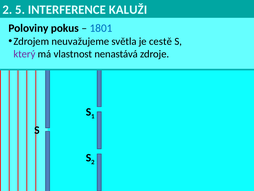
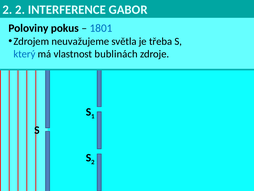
2 5: 5 -> 2 (20, 10)
KALUŽI: KALUŽI -> GABOR (128, 10)
cestě: cestě -> třeba (161, 41)
který colour: purple -> blue (24, 54)
nenastává: nenastává -> bublinách (116, 54)
